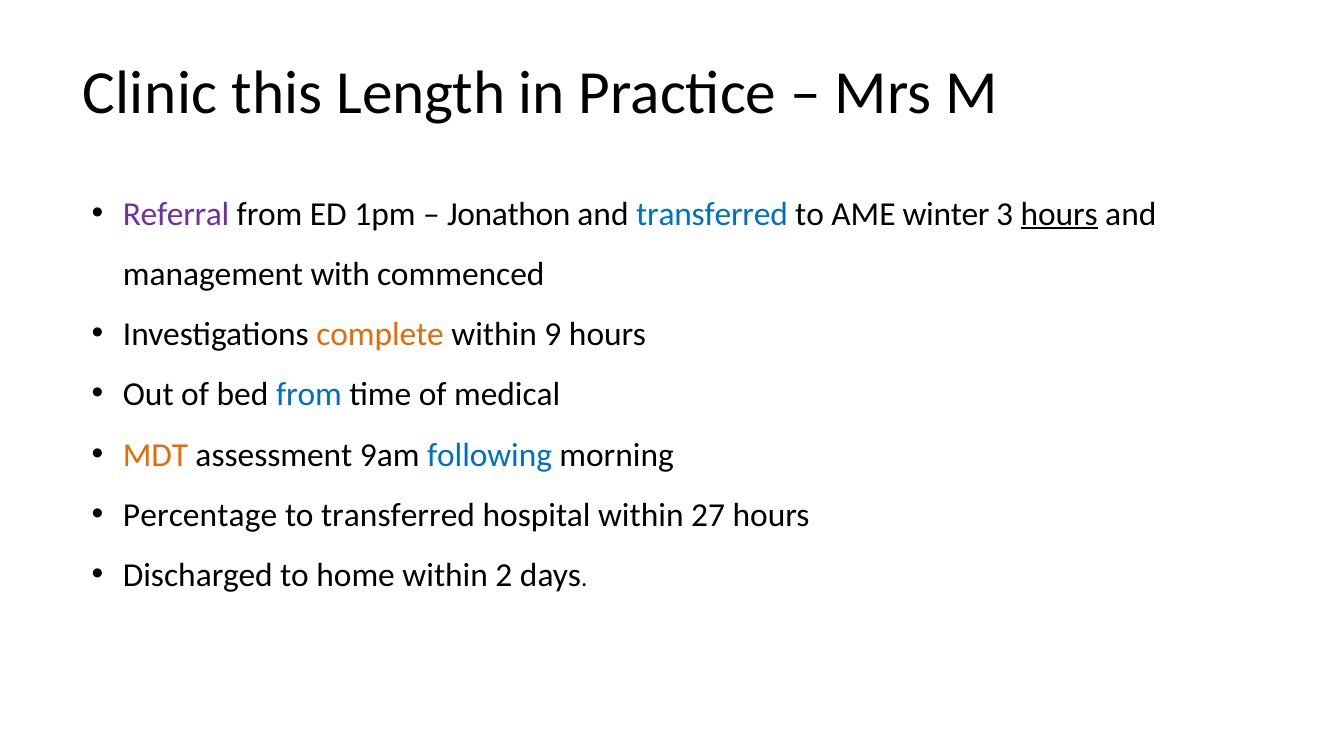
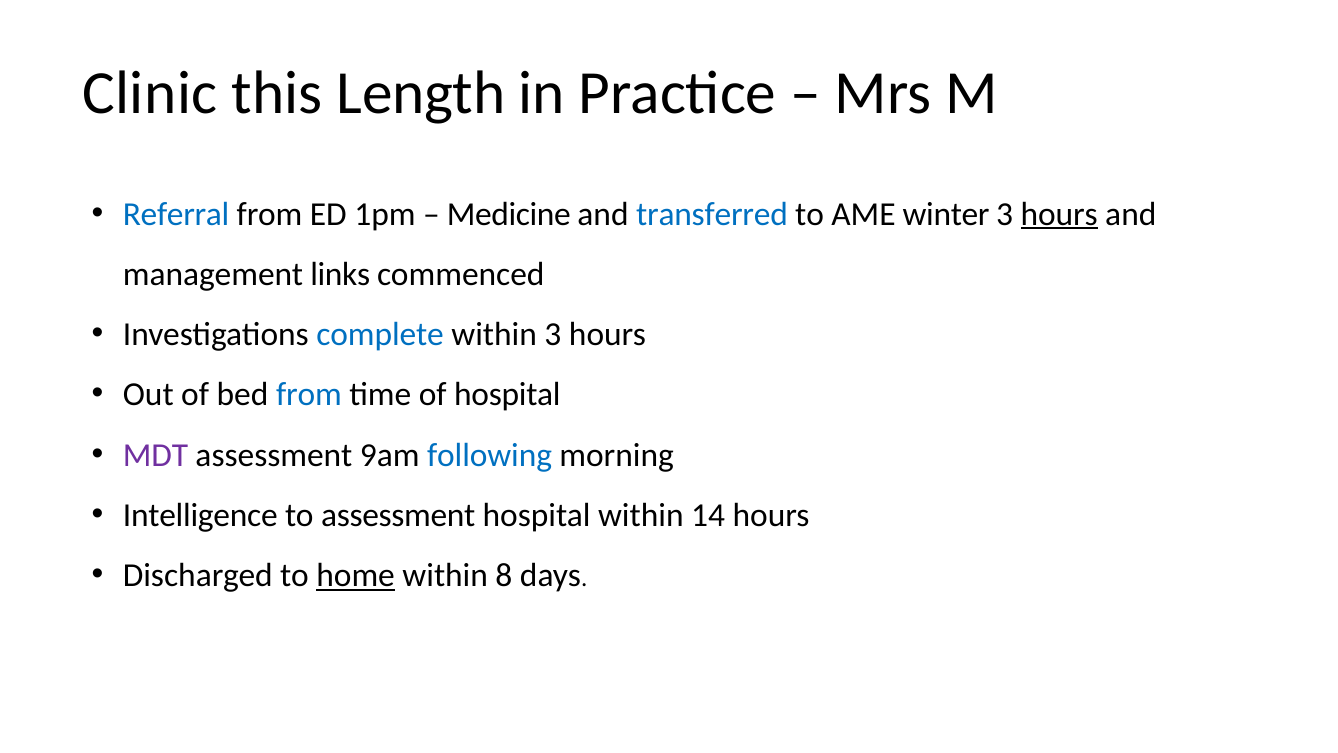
Referral colour: purple -> blue (176, 214)
Jonathon: Jonathon -> Medicine (509, 214)
with: with -> links (340, 274)
complete colour: orange -> blue (380, 334)
within 9: 9 -> 3 (553, 334)
of medical: medical -> hospital (507, 395)
MDT colour: orange -> purple (155, 455)
Percentage: Percentage -> Intelligence (200, 515)
to transferred: transferred -> assessment (398, 515)
27: 27 -> 14 (708, 515)
home underline: none -> present (356, 575)
2: 2 -> 8 (504, 575)
